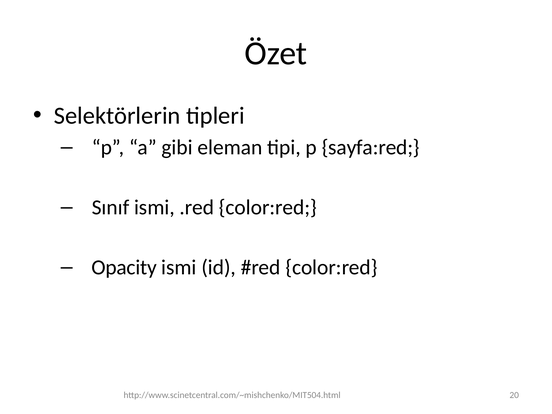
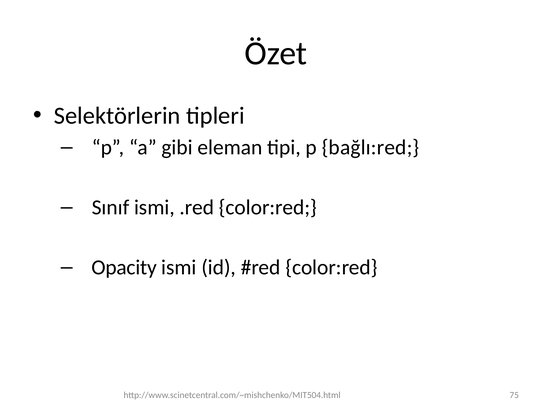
sayfa:red: sayfa:red -> bağlı:red (371, 147)
20: 20 -> 75 (514, 395)
